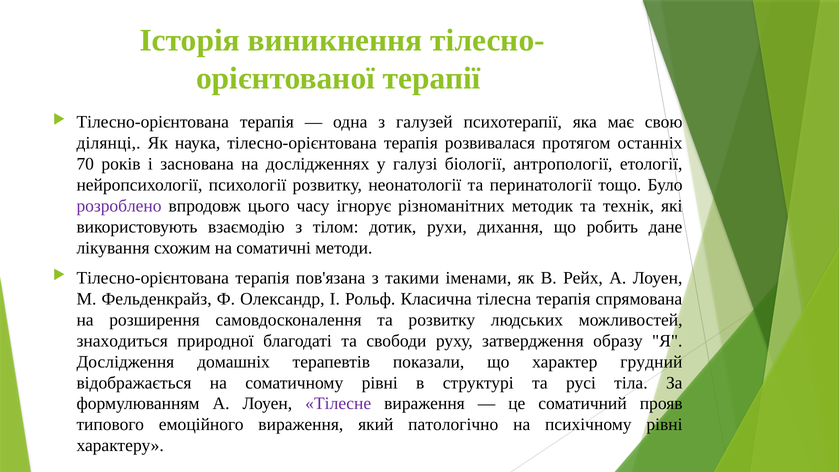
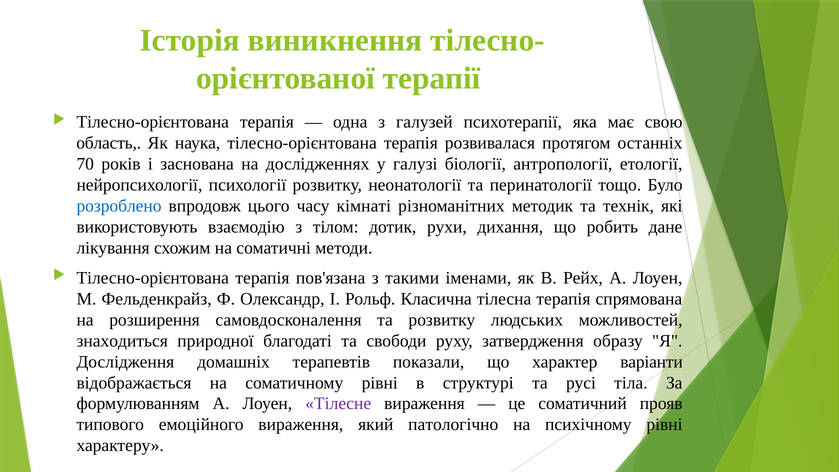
ділянці: ділянці -> область (109, 143)
розроблено colour: purple -> blue (119, 206)
ігнорує: ігнорує -> кімнаті (364, 206)
грудний: грудний -> варіанти (652, 362)
